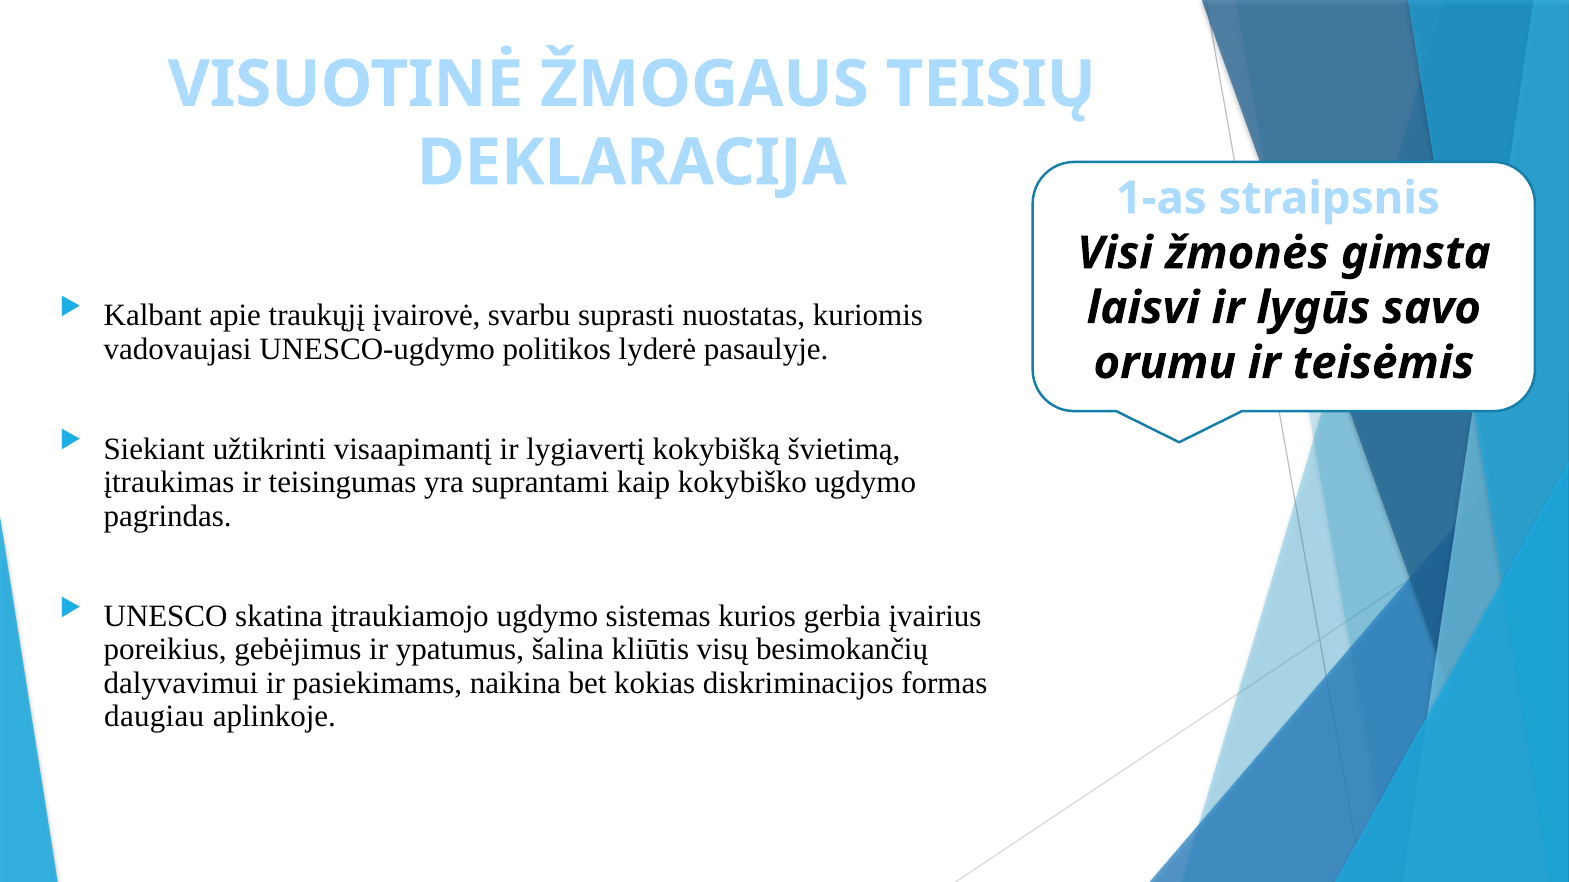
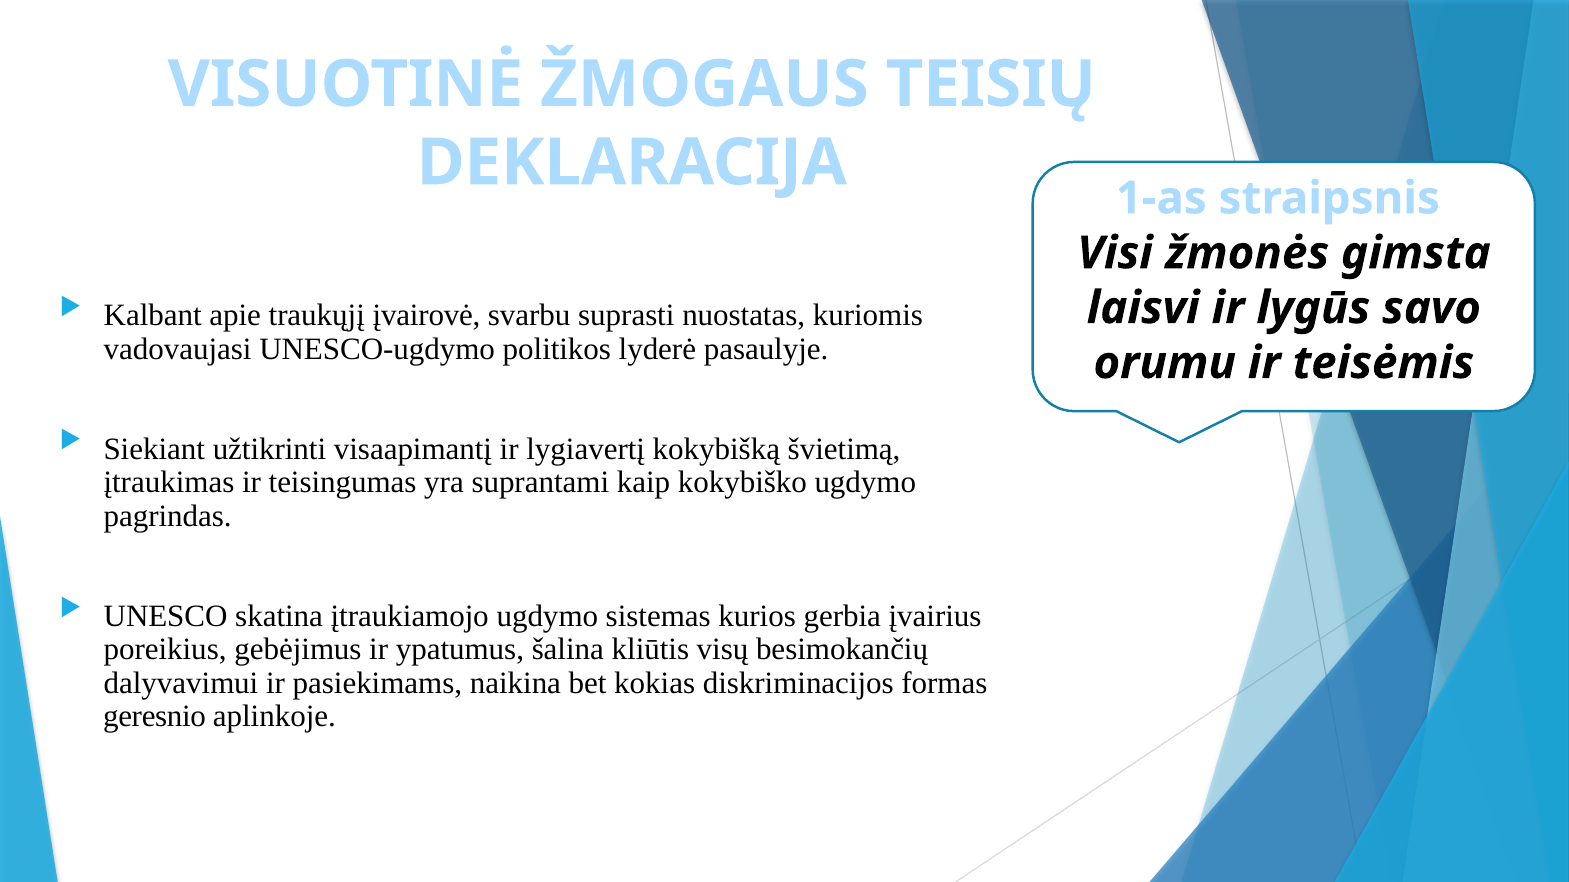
daugiau: daugiau -> geresnio (155, 717)
